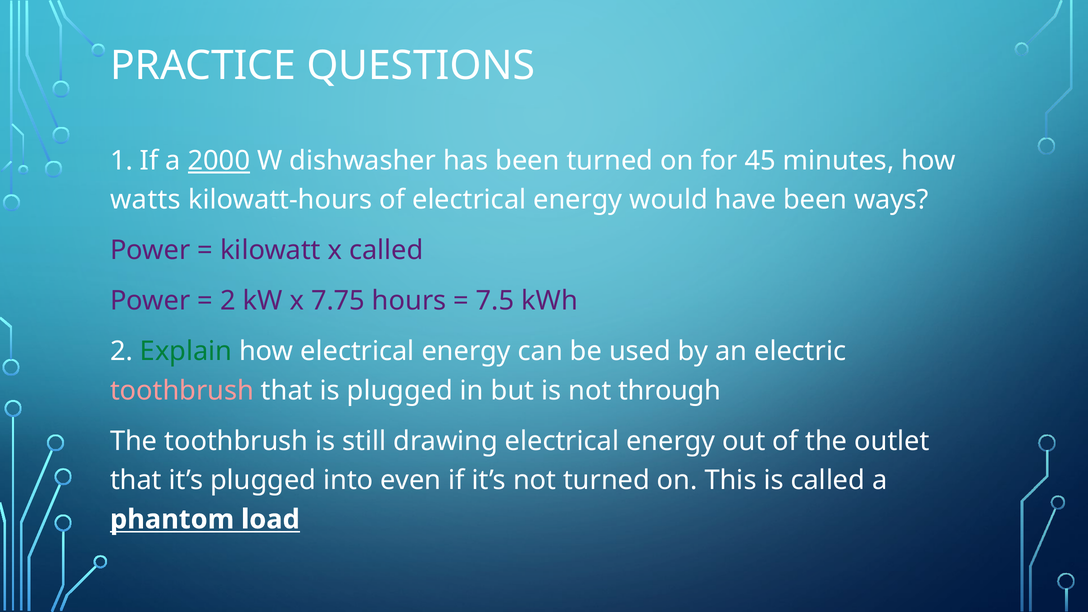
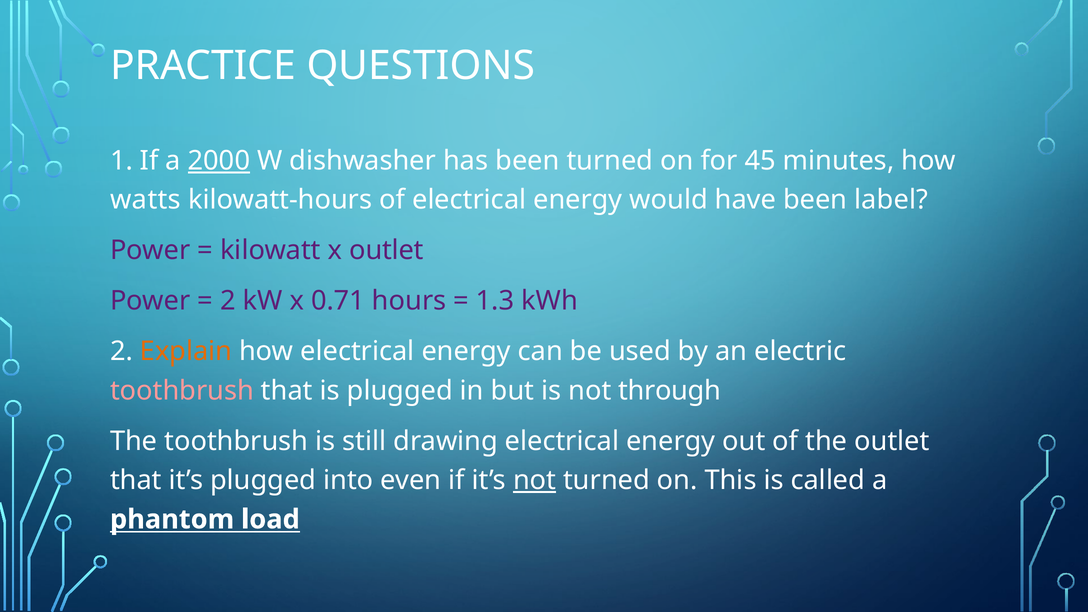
ways: ways -> label (891, 200)
x called: called -> outlet (386, 250)
7.75: 7.75 -> 0.71 (338, 301)
7.5: 7.5 -> 1.3 (495, 301)
Explain colour: green -> orange (186, 351)
not underline: none -> present (535, 480)
